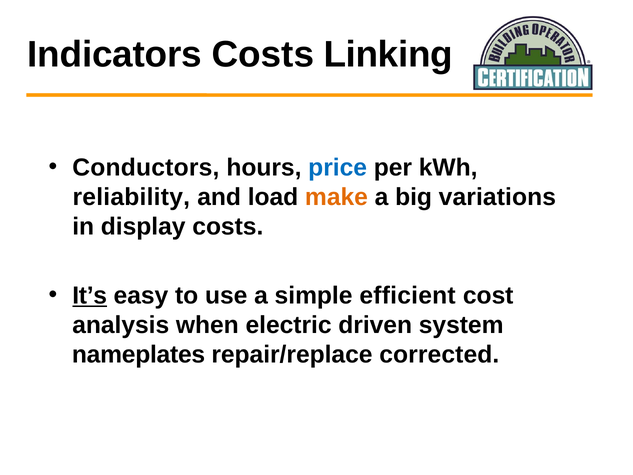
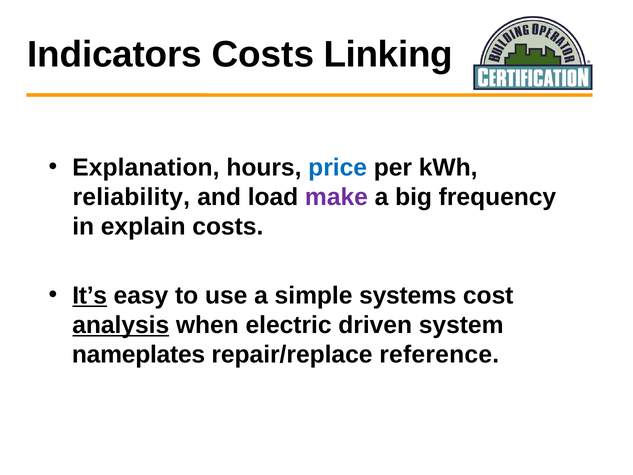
Conductors: Conductors -> Explanation (146, 167)
make colour: orange -> purple (336, 197)
variations: variations -> frequency (497, 197)
display: display -> explain (143, 226)
efficient: efficient -> systems (408, 295)
analysis underline: none -> present (121, 325)
corrected: corrected -> reference (439, 355)
